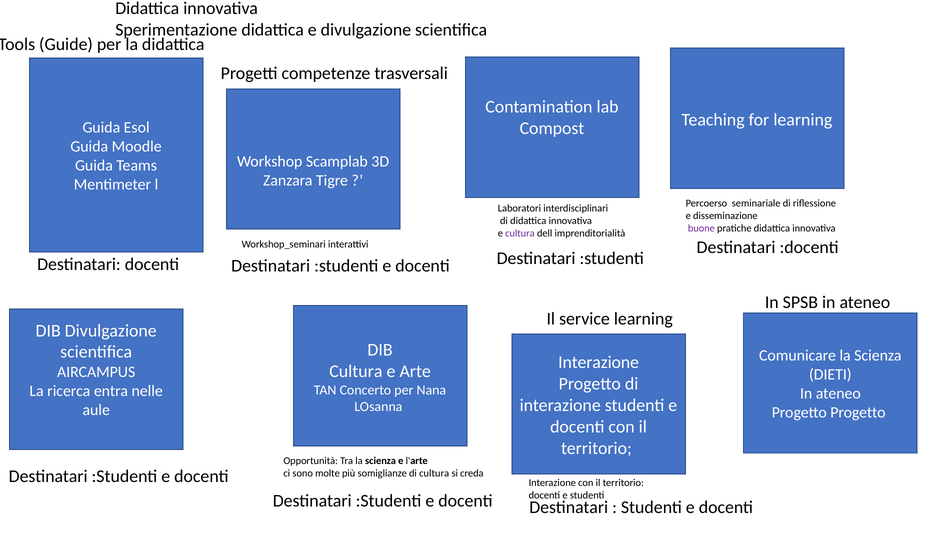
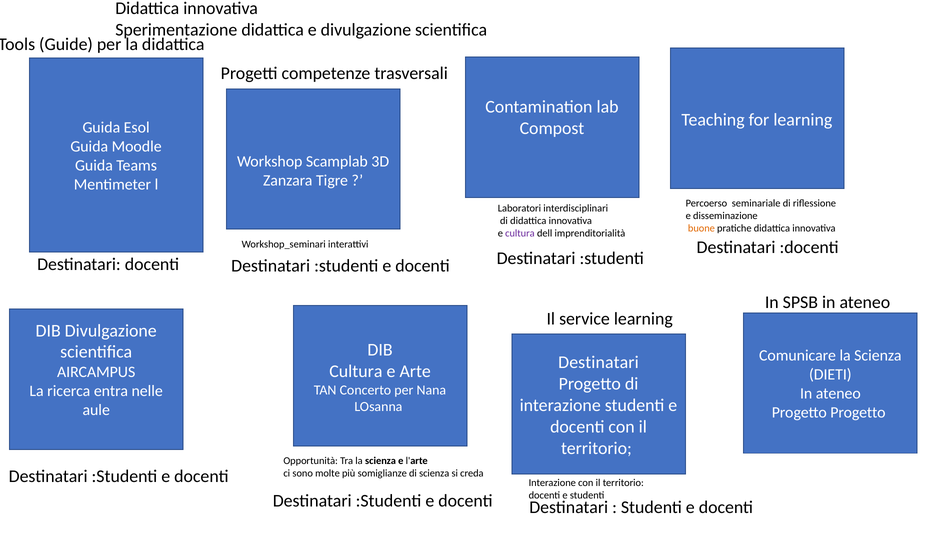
buone colour: purple -> orange (701, 228)
Interazione: Interazione -> Destinatari (598, 362)
di cultura: cultura -> scienza (434, 473)
